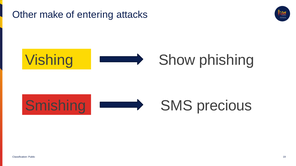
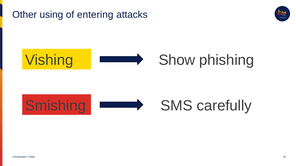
make: make -> using (51, 15)
precious: precious -> carefully (224, 106)
